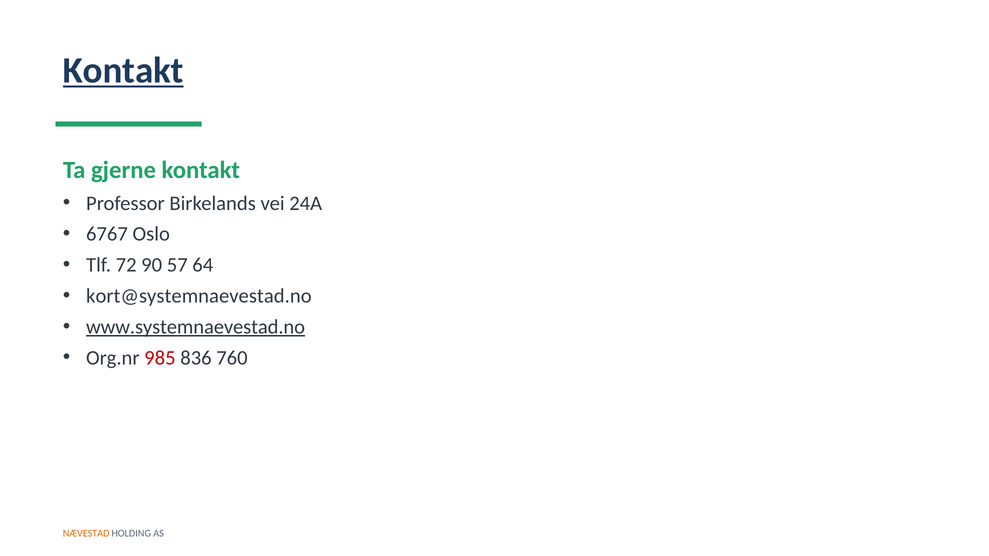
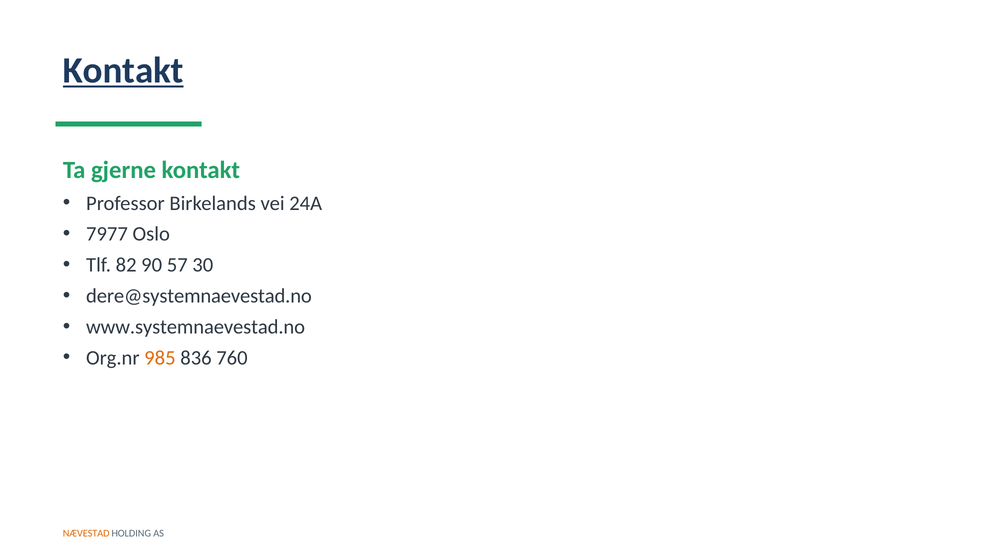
6767: 6767 -> 7977 (107, 234)
72: 72 -> 82 (126, 265)
64: 64 -> 30 (203, 265)
kort@systemnaevestad.no: kort@systemnaevestad.no -> dere@systemnaevestad.no (199, 296)
www.systemnaevestad.no underline: present -> none (196, 327)
985 colour: red -> orange (160, 358)
